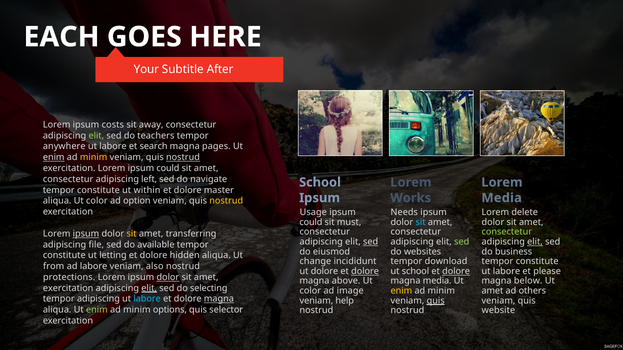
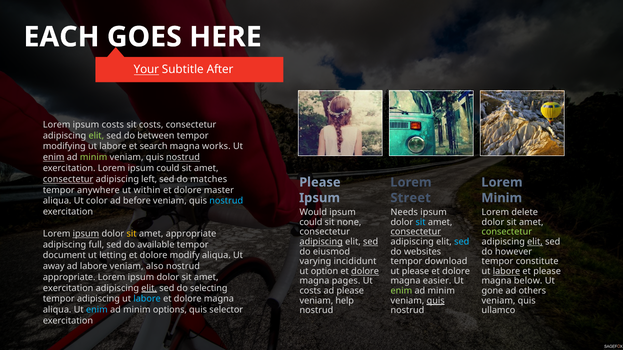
Your underline: none -> present (146, 70)
sit away: away -> costs (151, 125)
teachers: teachers -> between (156, 136)
anywhere: anywhere -> modifying (64, 147)
pages: pages -> works (216, 147)
minim colour: yellow -> light green (94, 158)
consectetur underline: none -> present (68, 179)
navigate: navigate -> matches (209, 179)
School: School -> Please (320, 183)
constitute: constitute -> anywhere (98, 190)
Works: Works -> Street (411, 198)
Media: Media -> Minim (502, 198)
option: option -> before (137, 201)
nostrud colour: yellow -> light blue (226, 201)
Usage: Usage -> Would (313, 213)
must: must -> none (349, 222)
consectetur underline: none -> present (416, 232)
amet transferring: transferring -> appropriate (191, 234)
adipiscing underline: none -> present (321, 242)
sed colour: light green -> light blue (462, 242)
file: file -> full (96, 245)
business: business -> however (514, 252)
constitute: constitute -> document (64, 256)
hidden: hidden -> modify (185, 256)
change: change -> varying (315, 262)
from: from -> away (54, 267)
ut dolore: dolore -> option (324, 271)
ut school: school -> please (415, 271)
dolore underline: present -> none (456, 271)
labore underline: none -> present (506, 271)
protections: protections -> appropriate (69, 278)
dolor underline: present -> none (168, 278)
above: above -> pages (346, 281)
magna media: media -> easier (437, 281)
color: color -> costs (310, 291)
ad image: image -> please (350, 291)
enim colour: yellow -> light green (401, 291)
amet: amet -> gone (492, 291)
magna underline: present -> none (219, 299)
enim colour: light green -> light blue (97, 310)
website: website -> ullamco (498, 311)
